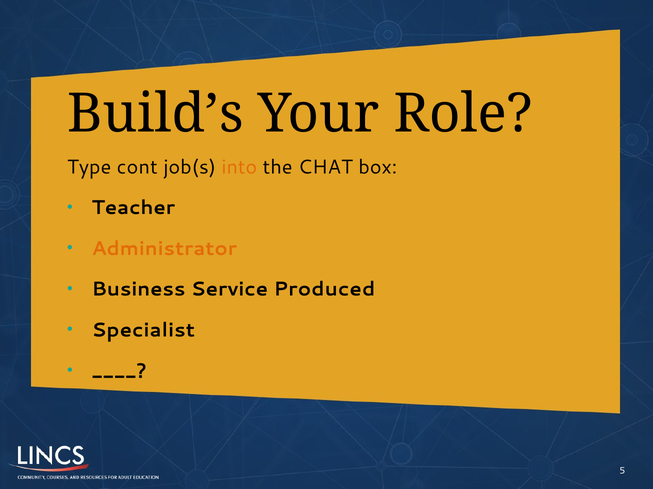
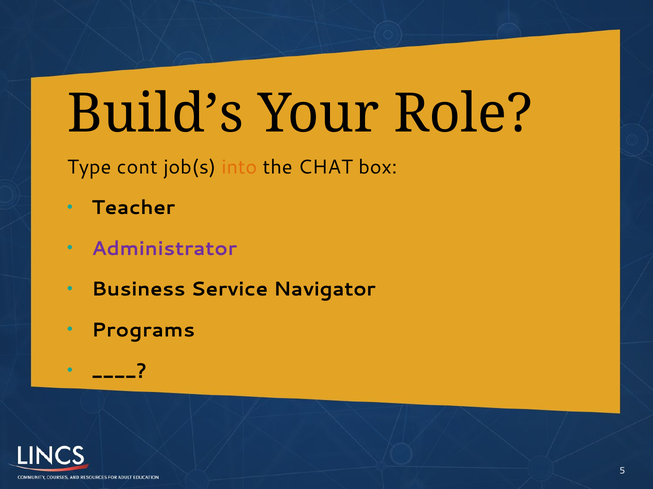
Administrator colour: orange -> purple (164, 249)
Produced: Produced -> Navigator (325, 290)
Specialist: Specialist -> Programs (143, 331)
